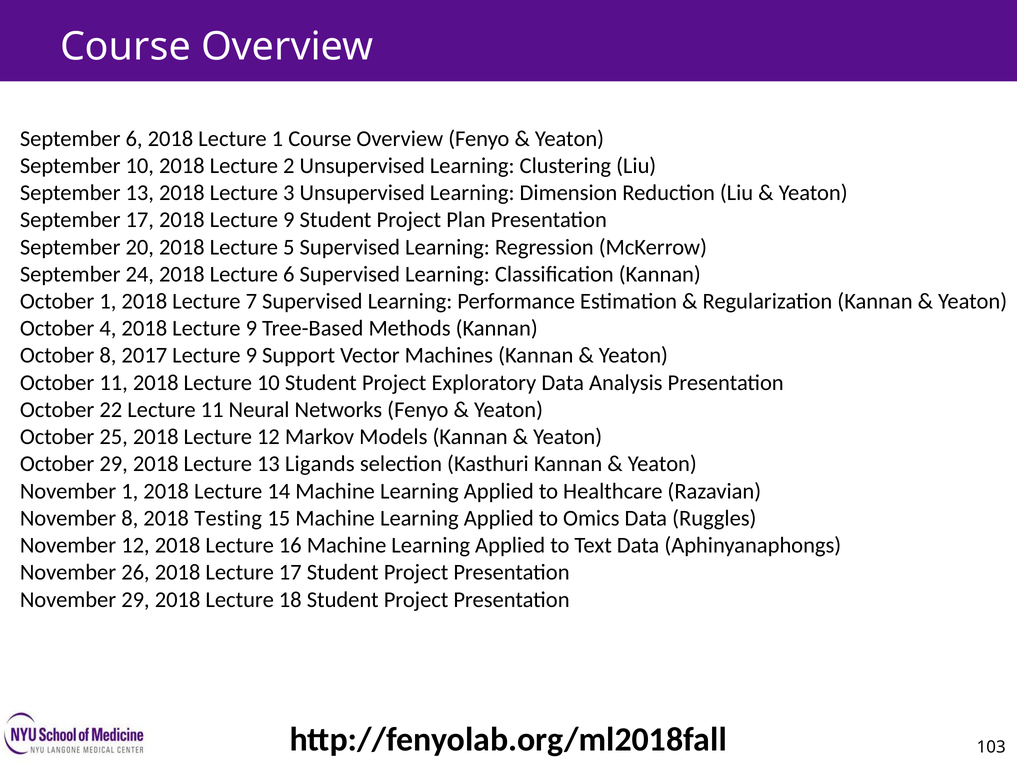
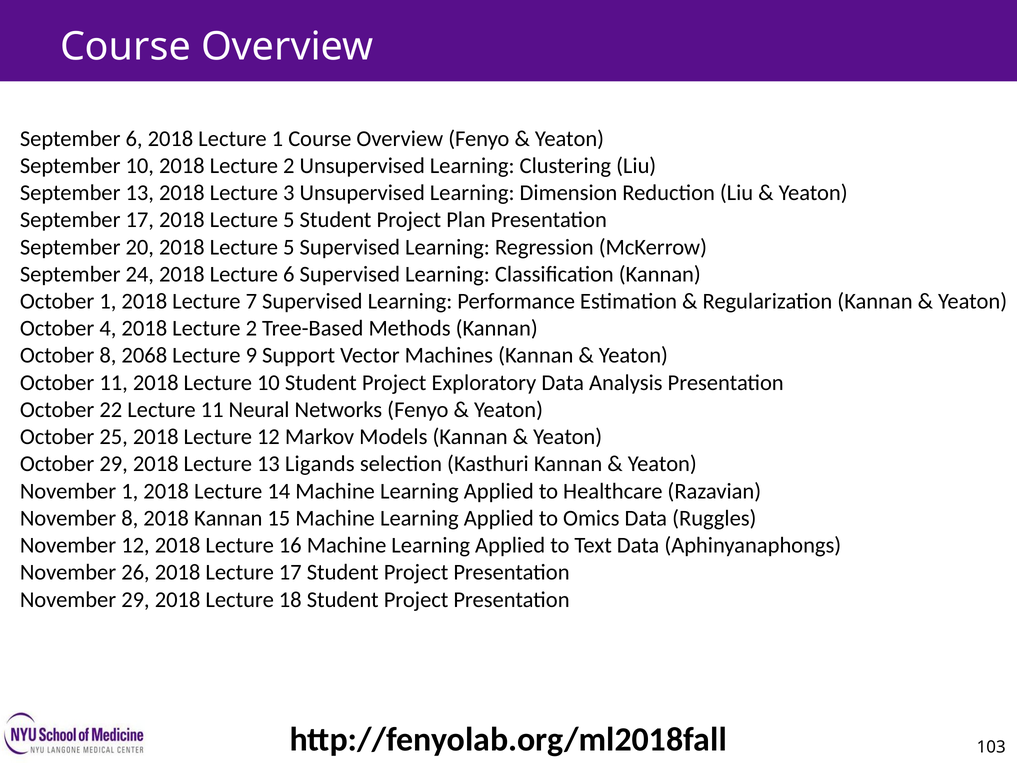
17 2018 Lecture 9: 9 -> 5 (289, 220)
4 2018 Lecture 9: 9 -> 2 (251, 328)
2017: 2017 -> 2068 (144, 355)
2018 Testing: Testing -> Kannan (228, 518)
